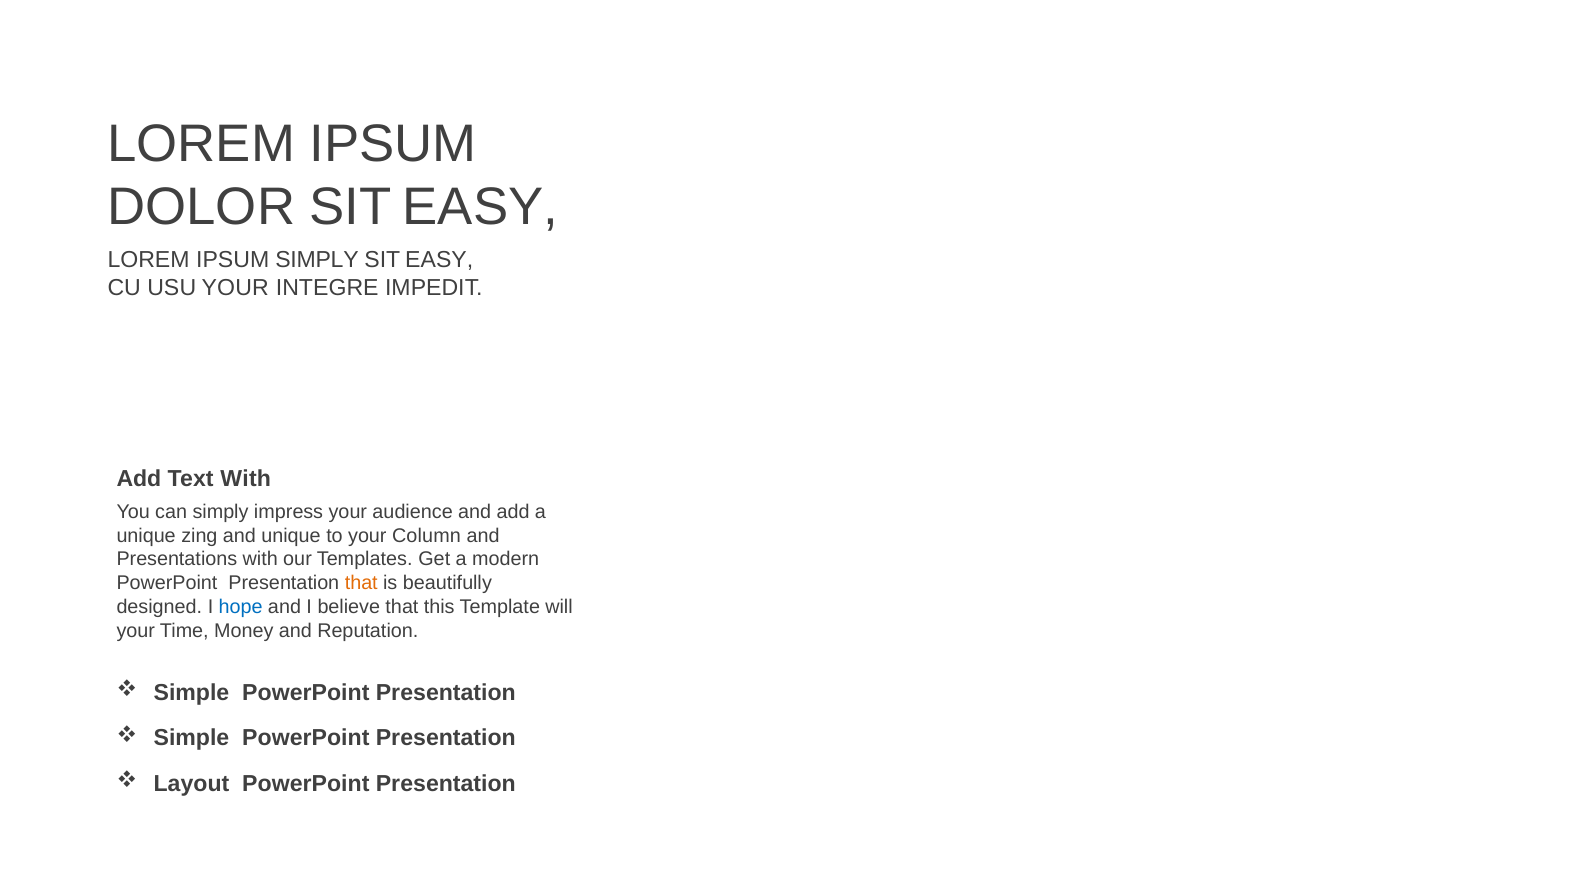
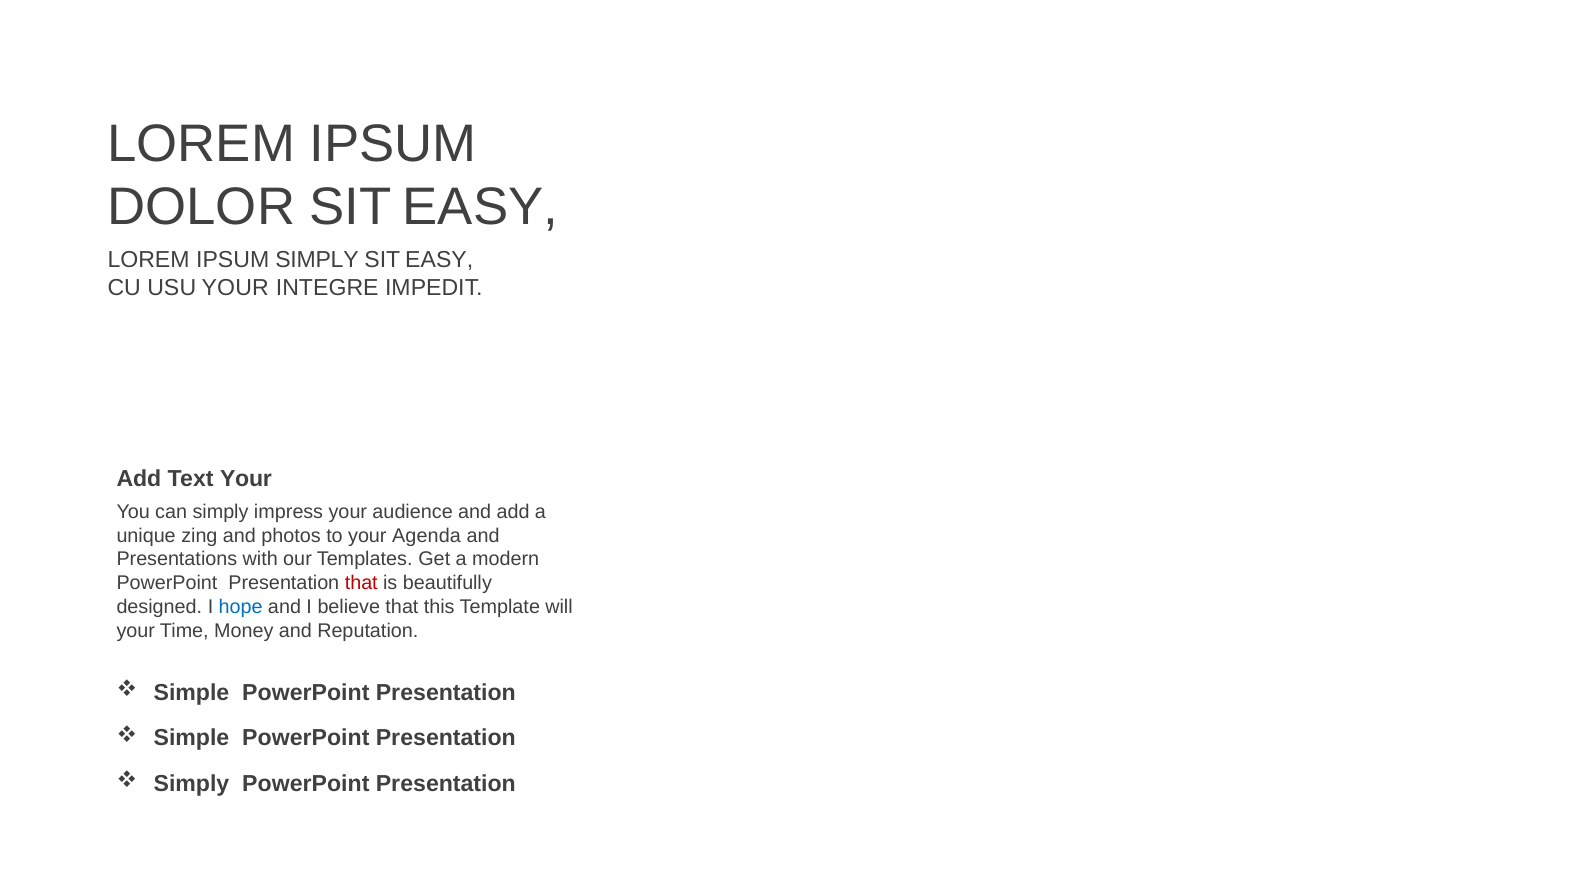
Text With: With -> Your (246, 479)
and unique: unique -> photos (291, 535)
Column: Column -> Agenda (427, 535)
that colour: orange -> red (361, 583)
Layout: Layout -> Simply (191, 783)
